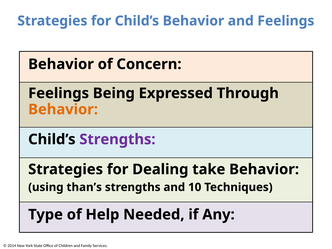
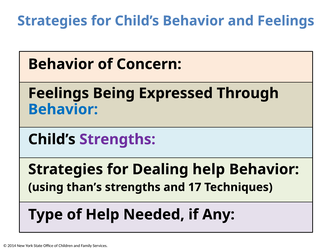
Behavior colour: orange -> blue (63, 109)
Dealing take: take -> help (209, 169)
10: 10 -> 17 (195, 187)
